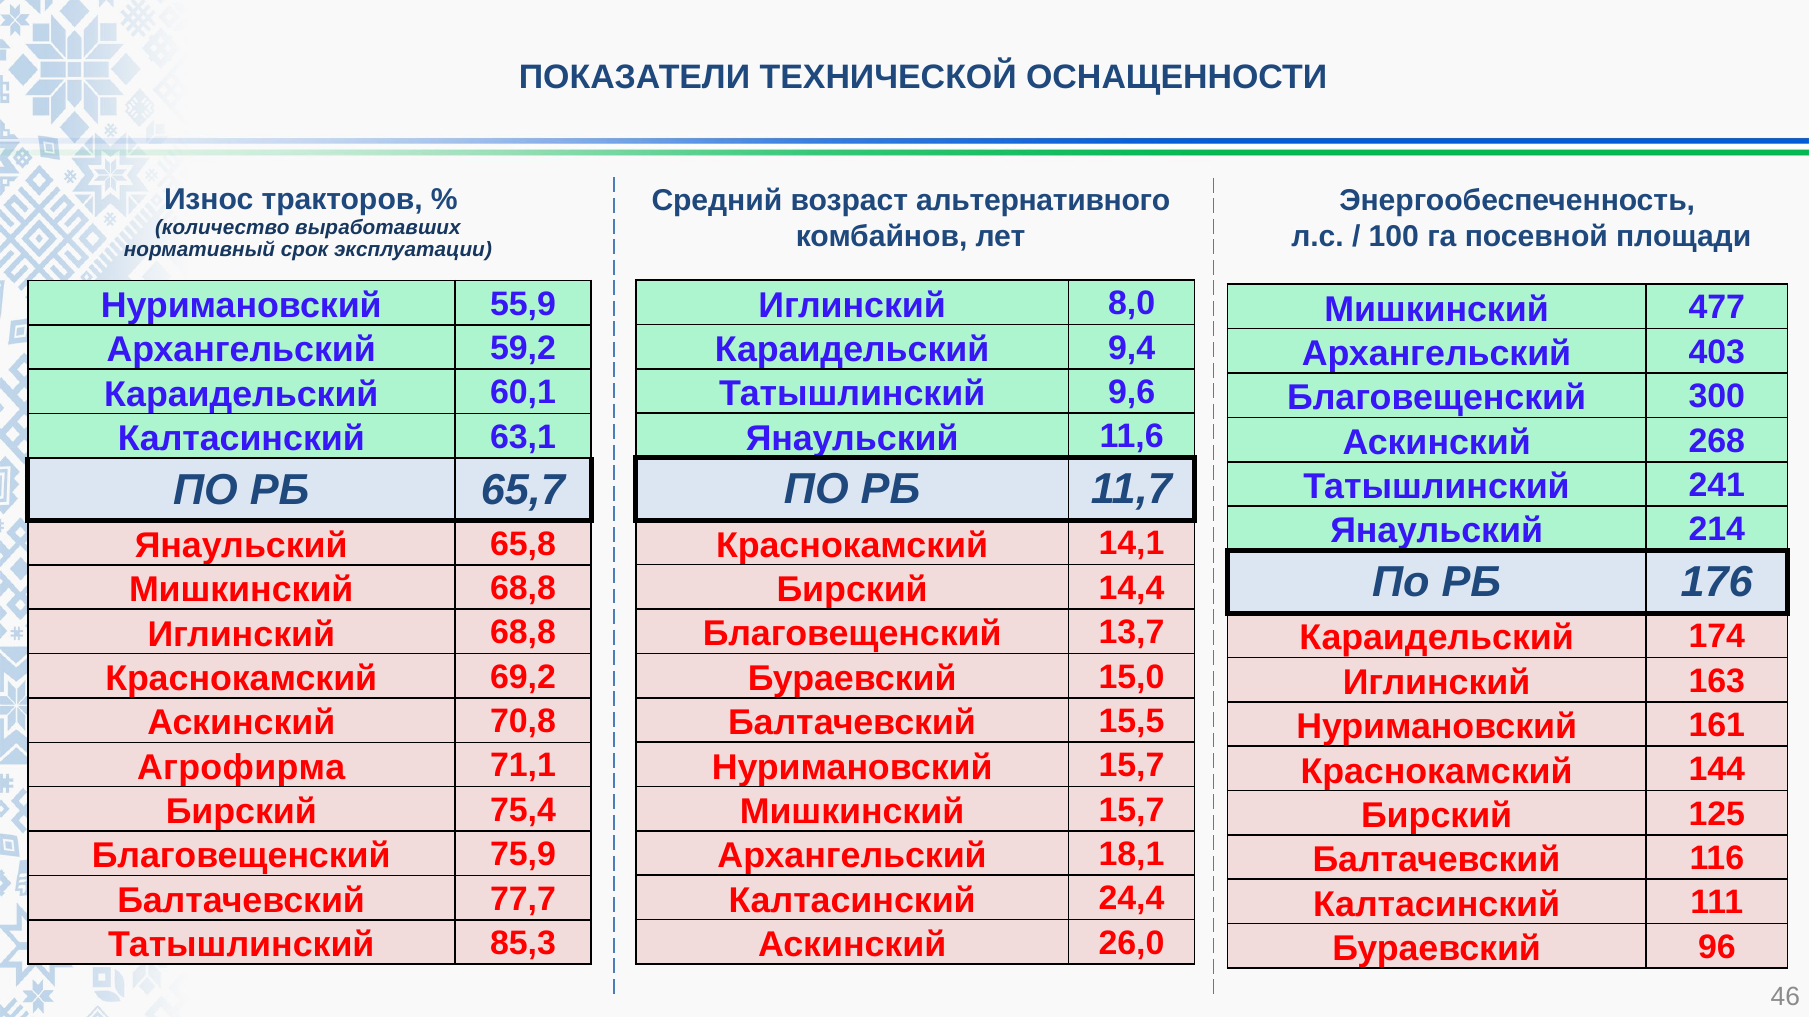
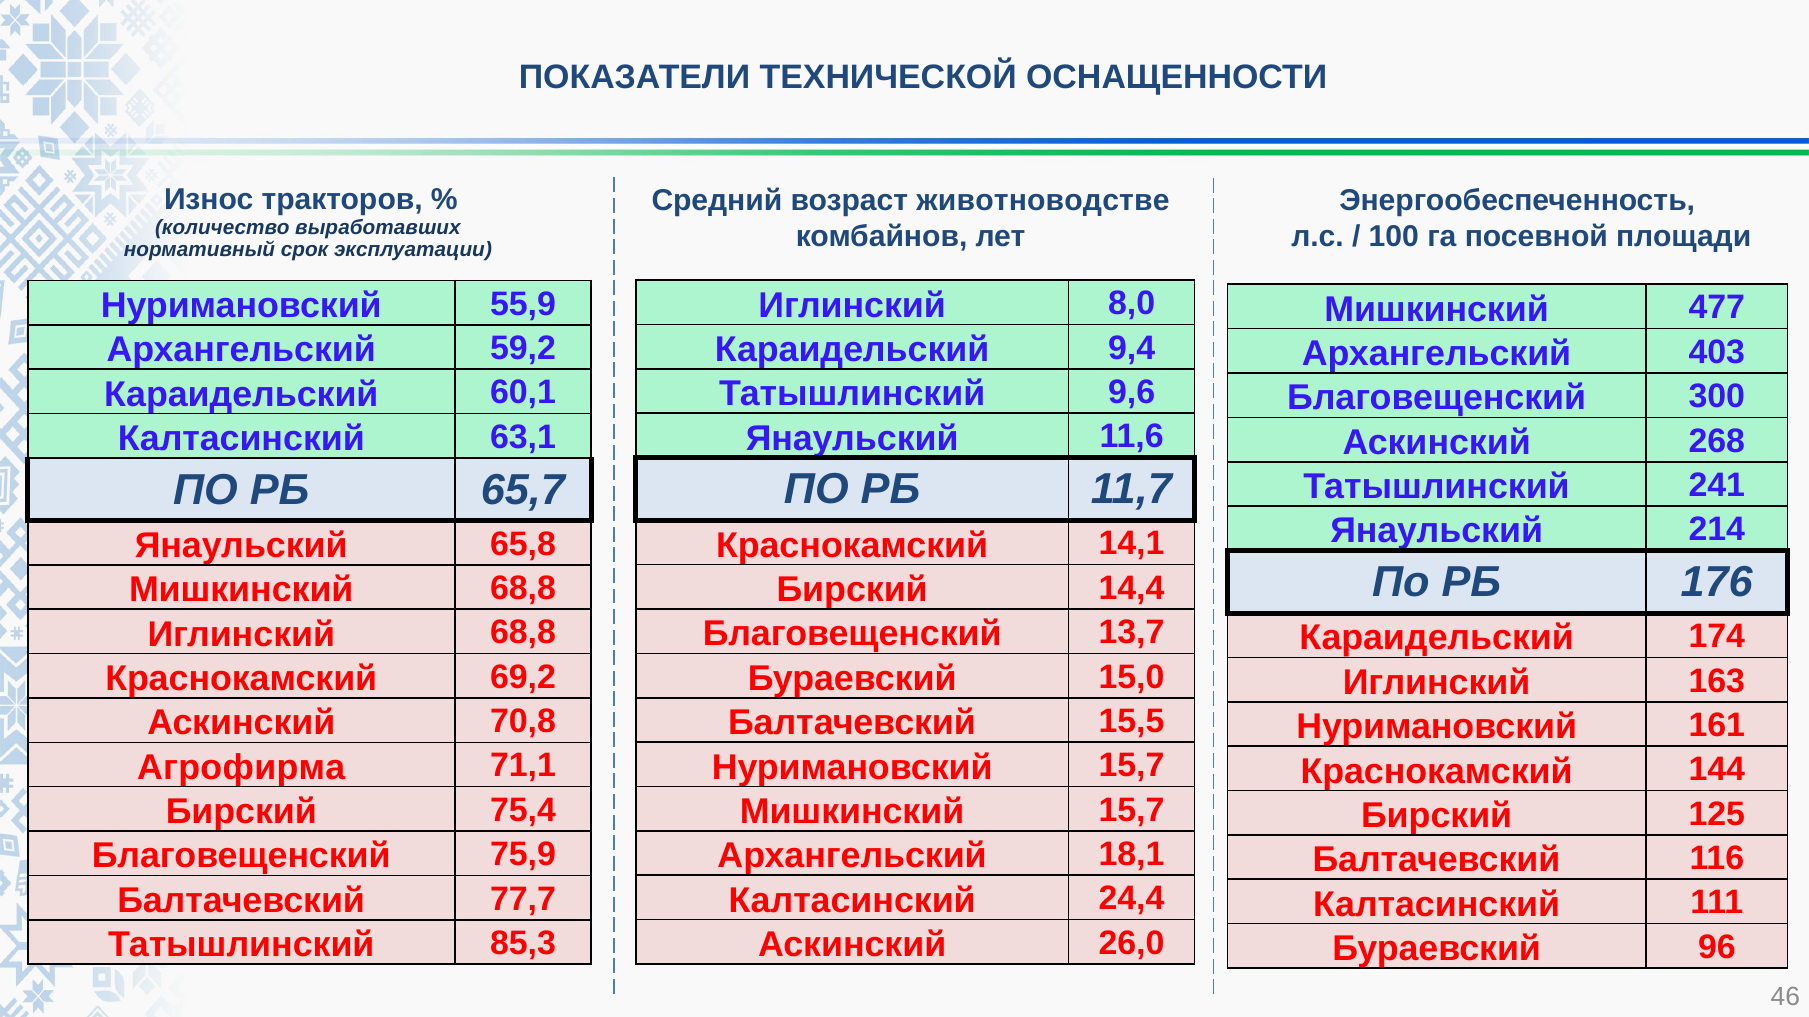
альтернативного: альтернативного -> животноводстве (1043, 200)
